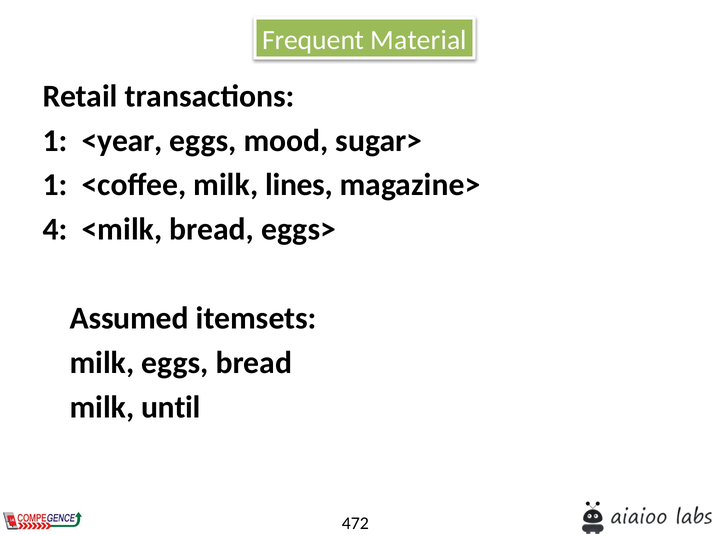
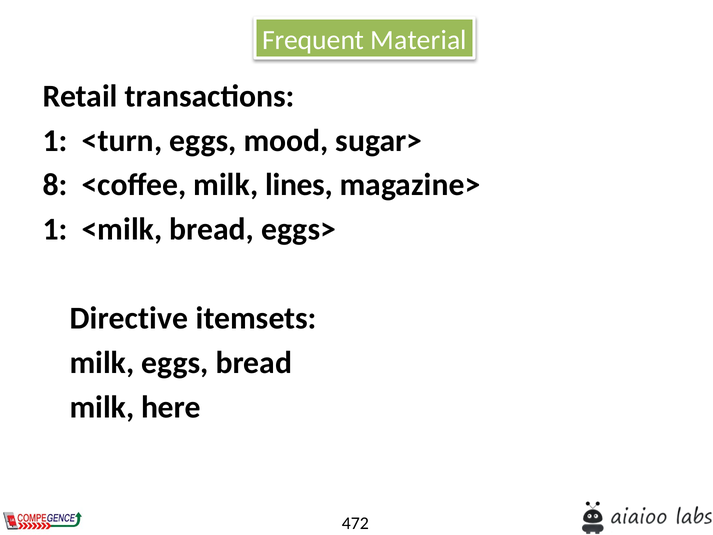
<year: <year -> <turn (122, 141)
1: 1 -> 8 (55, 185)
4: 4 -> 1 (55, 229)
Assumed: Assumed -> Directive (129, 318)
until: until -> here (171, 407)
